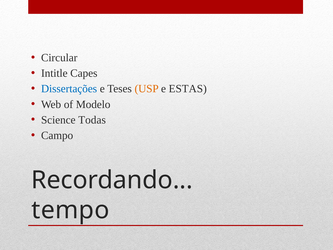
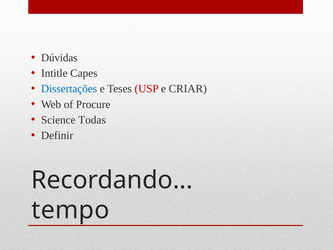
Circular: Circular -> Dúvidas (59, 58)
USP colour: orange -> red (147, 89)
ESTAS: ESTAS -> CRIAR (188, 89)
Modelo: Modelo -> Procure (93, 104)
Campo: Campo -> Definir (57, 135)
